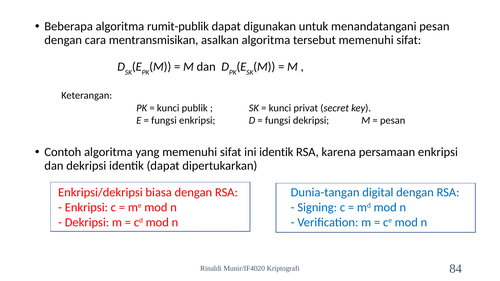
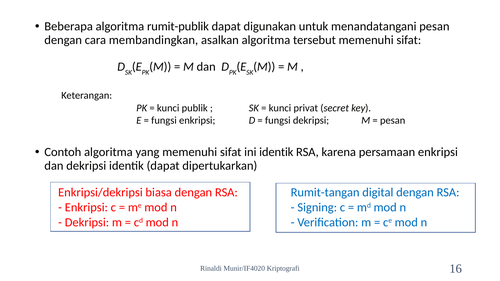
mentransmisikan: mentransmisikan -> membandingkan (154, 40)
Dunia-tangan: Dunia-tangan -> Rumit-tangan (325, 193)
84: 84 -> 16 (456, 269)
